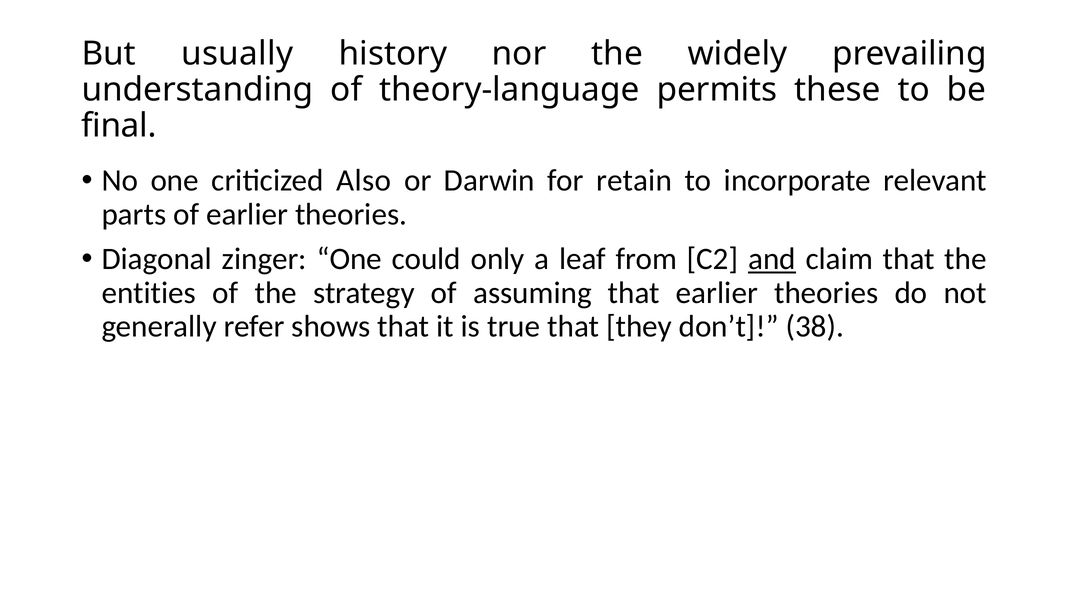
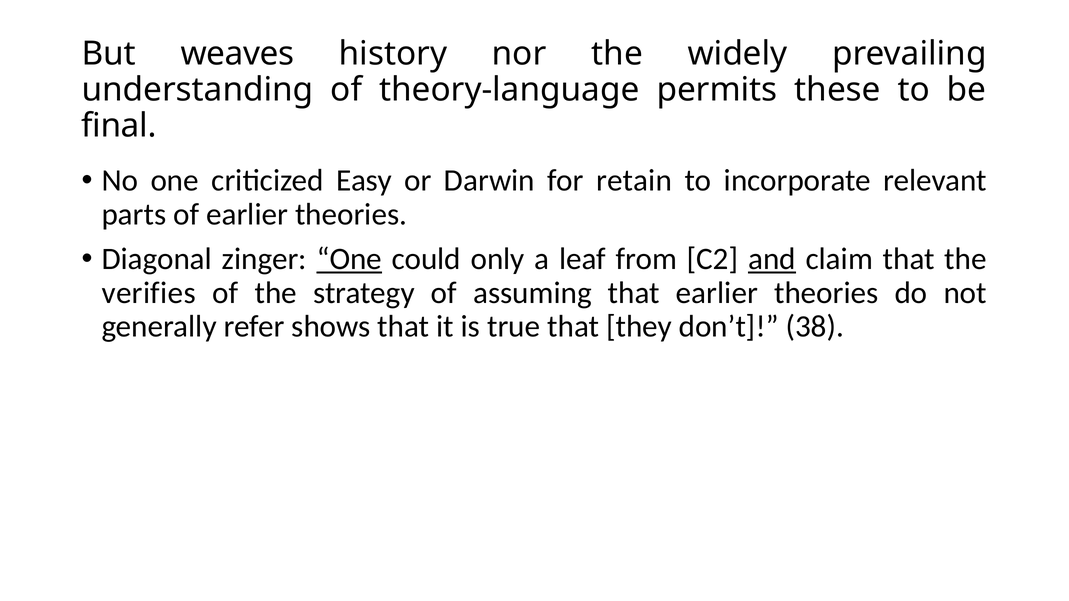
usually: usually -> weaves (238, 54)
Also: Also -> Easy (364, 181)
One underline: none -> present (349, 259)
entities: entities -> verifies (149, 293)
